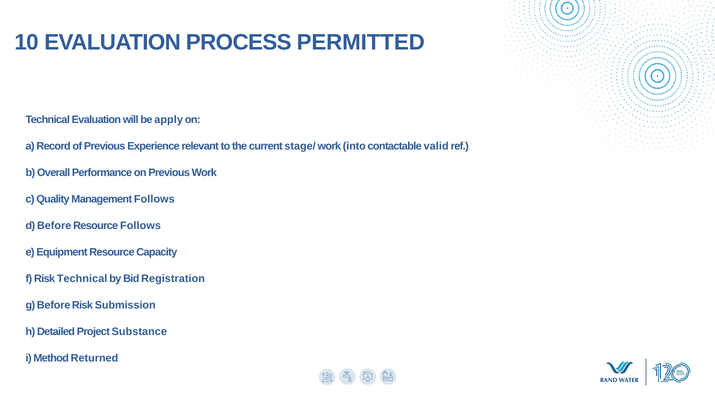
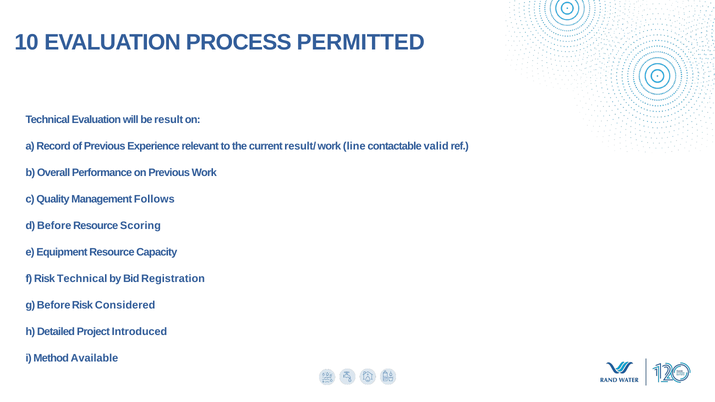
apply: apply -> result (169, 120)
stage/: stage/ -> result/ (300, 146)
into: into -> line (354, 146)
Resource Follows: Follows -> Scoring (140, 226)
Submission: Submission -> Considered (125, 305)
Substance: Substance -> Introduced (139, 332)
Returned: Returned -> Available (94, 358)
